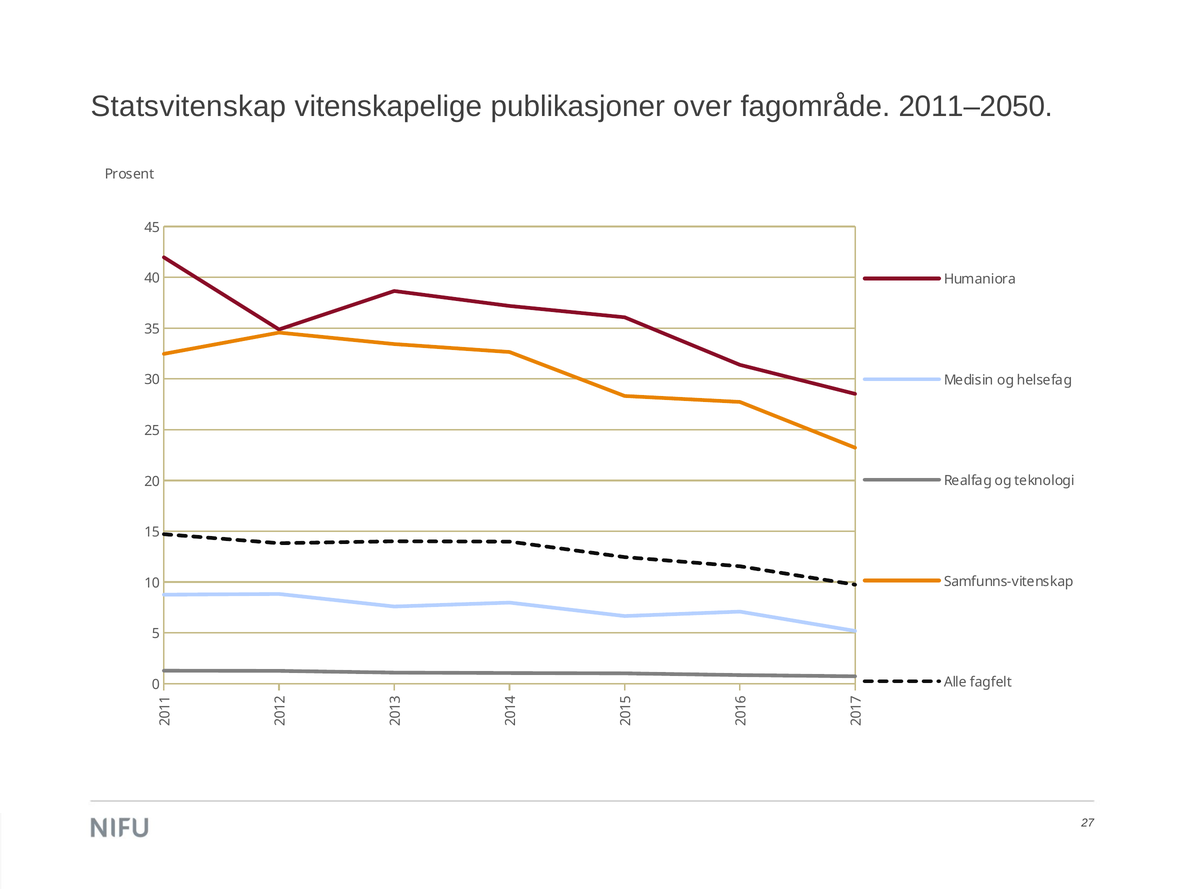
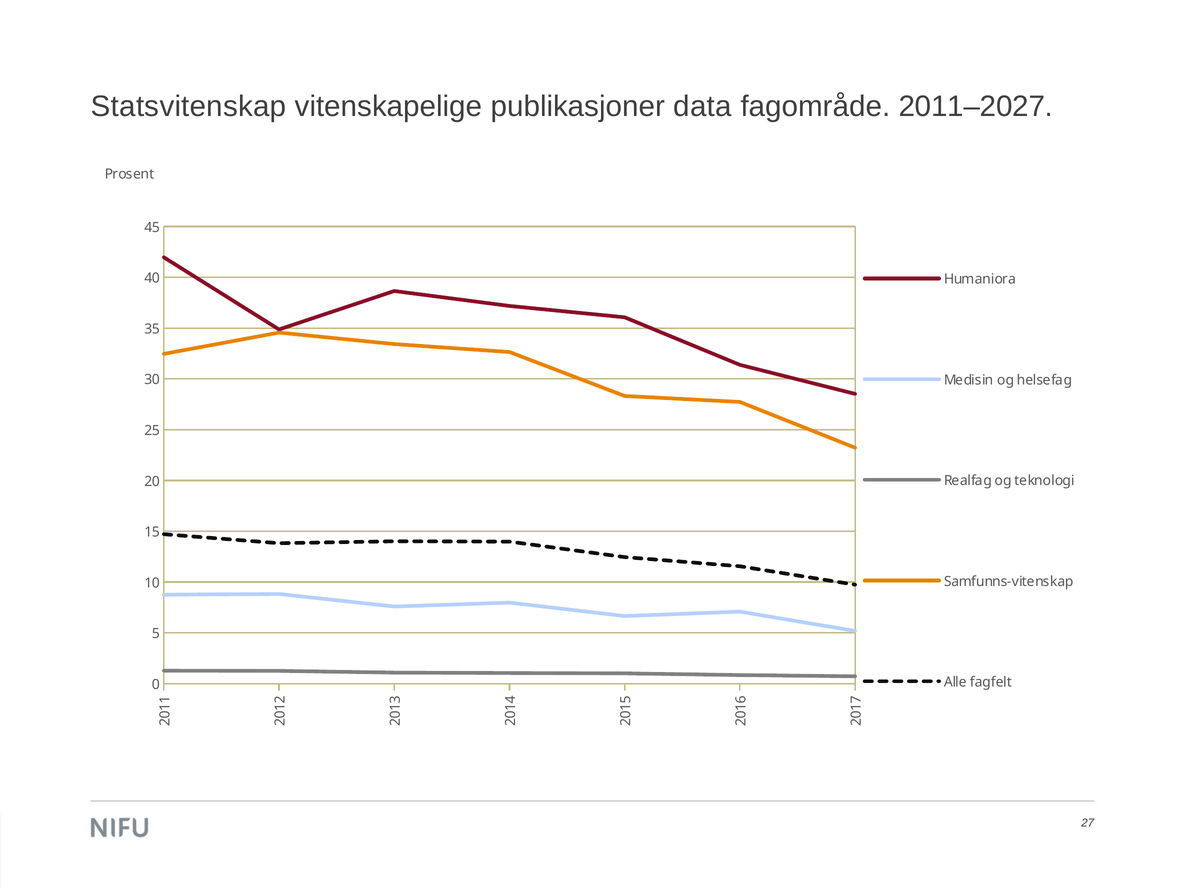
over: over -> data (703, 106)
2011–2050: 2011–2050 -> 2011–2027 (976, 106)
